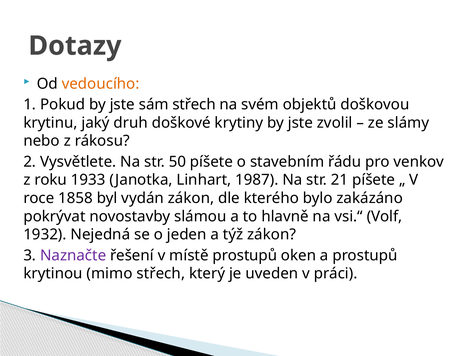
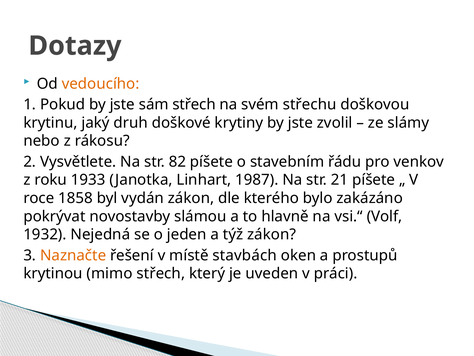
objektů: objektů -> střechu (310, 104)
50: 50 -> 82 (177, 162)
Naznačte colour: purple -> orange (73, 255)
místě prostupů: prostupů -> stavbách (245, 255)
